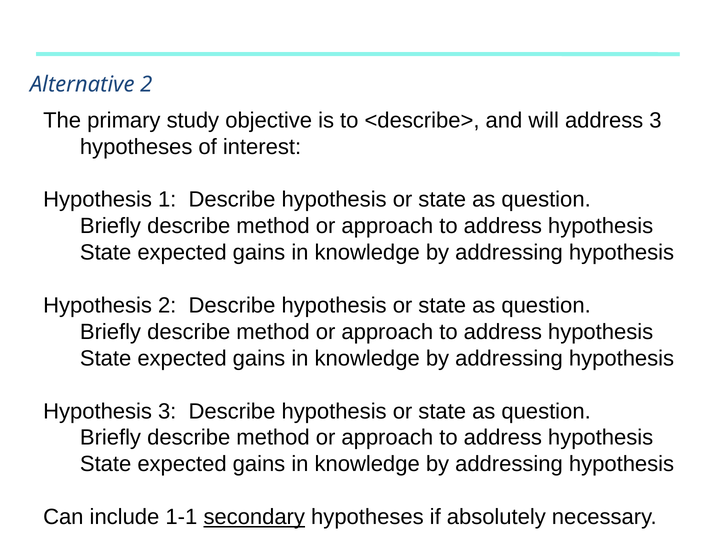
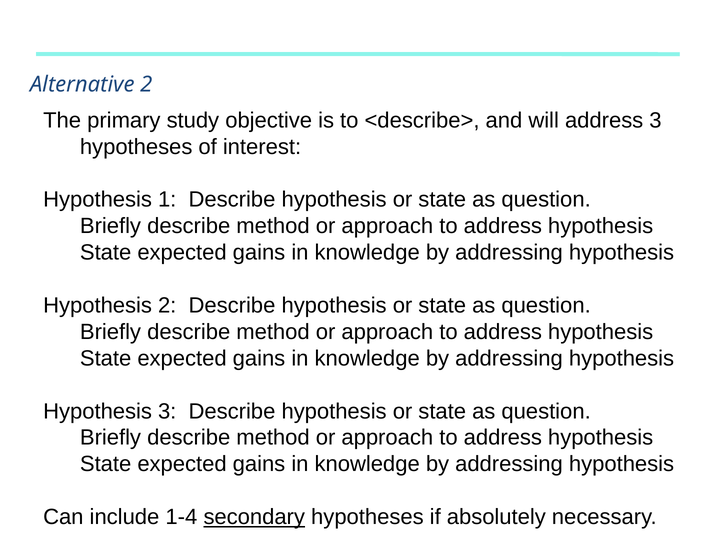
1-1: 1-1 -> 1-4 (181, 517)
